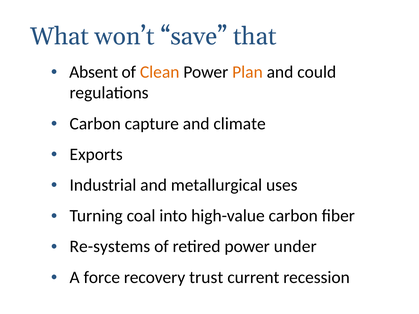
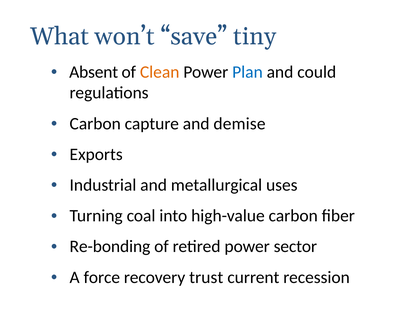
that: that -> tiny (255, 37)
Plan colour: orange -> blue (247, 72)
climate: climate -> demise (240, 124)
Re-systems: Re-systems -> Re-bonding (110, 247)
under: under -> sector (295, 247)
